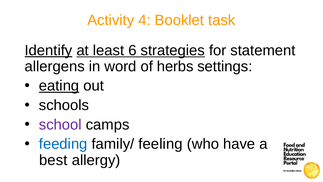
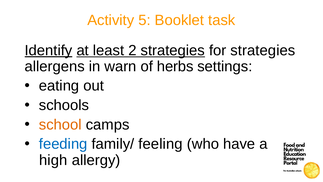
4: 4 -> 5 (144, 20)
6: 6 -> 2 (132, 50)
for statement: statement -> strategies (263, 50)
word: word -> warn (120, 66)
eating underline: present -> none (59, 86)
school colour: purple -> orange (60, 124)
best: best -> high (53, 160)
